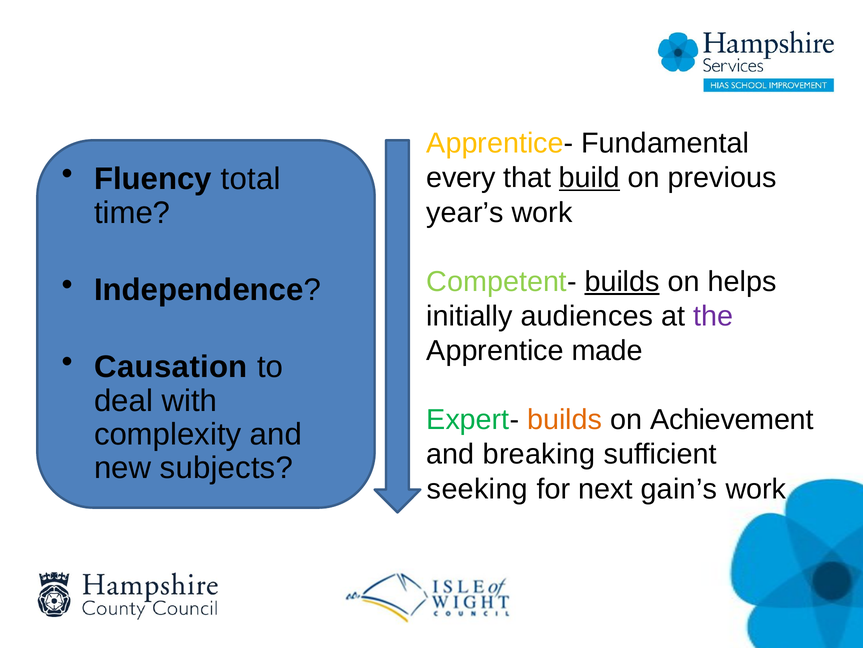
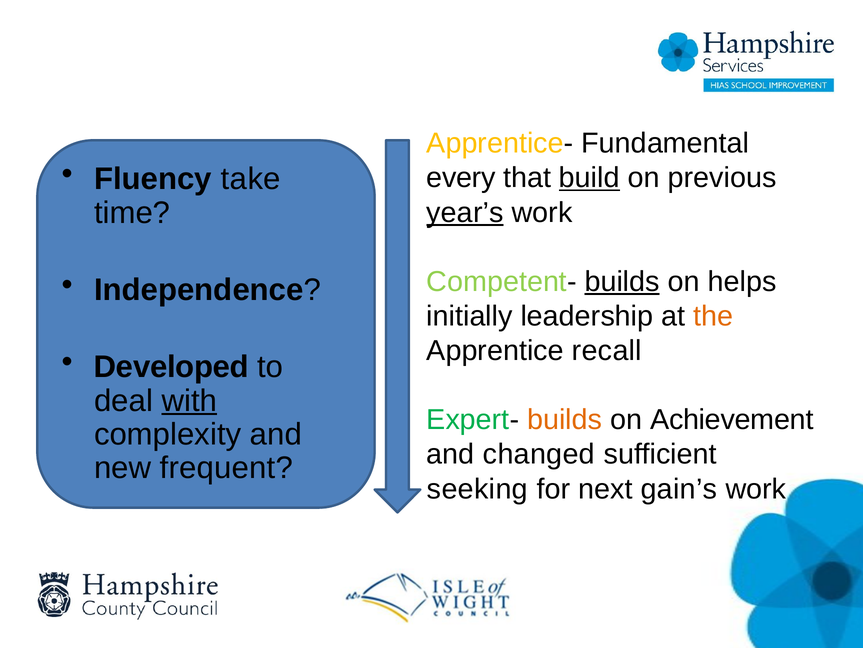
total: total -> take (251, 179)
year’s underline: none -> present (465, 212)
audiences: audiences -> leadership (587, 316)
the colour: purple -> orange (713, 316)
made: made -> recall (607, 350)
Causation: Causation -> Developed (171, 367)
with underline: none -> present (189, 400)
breaking: breaking -> changed (539, 454)
subjects: subjects -> frequent (226, 468)
